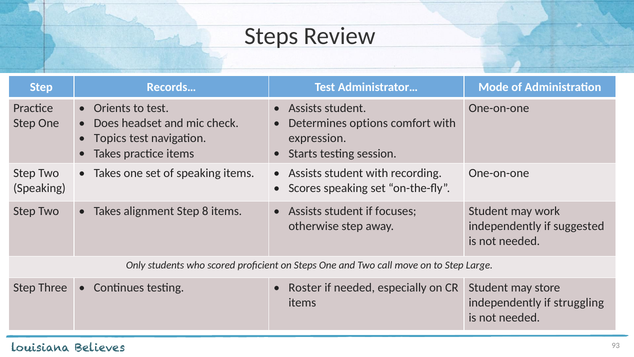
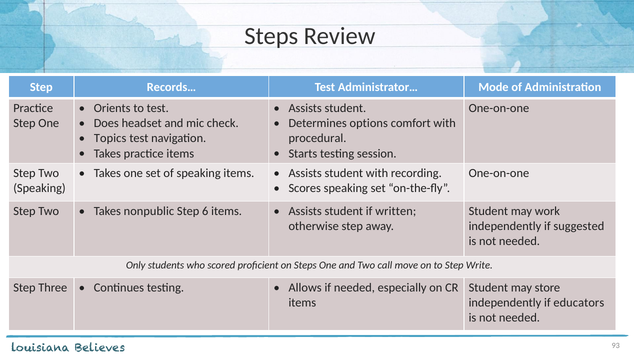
expression: expression -> procedural (317, 138)
alignment: alignment -> nonpublic (149, 211)
8: 8 -> 6 (205, 211)
focuses: focuses -> written (396, 211)
Large: Large -> Write (479, 265)
Roster: Roster -> Allows (305, 287)
struggling: struggling -> educators (579, 302)
